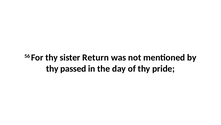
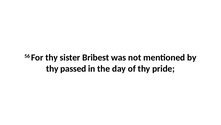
Return: Return -> Bribest (96, 57)
